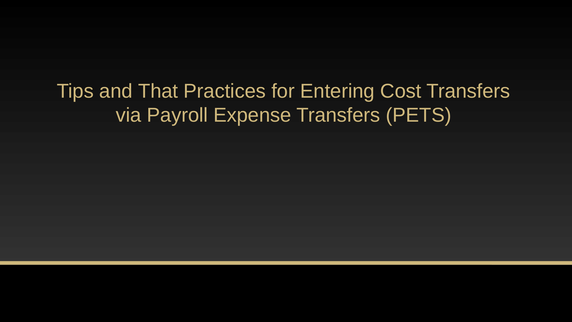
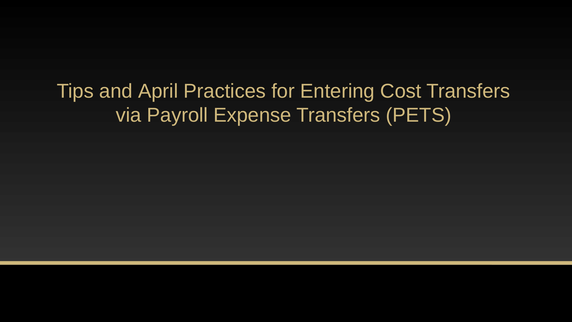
That: That -> April (158, 91)
